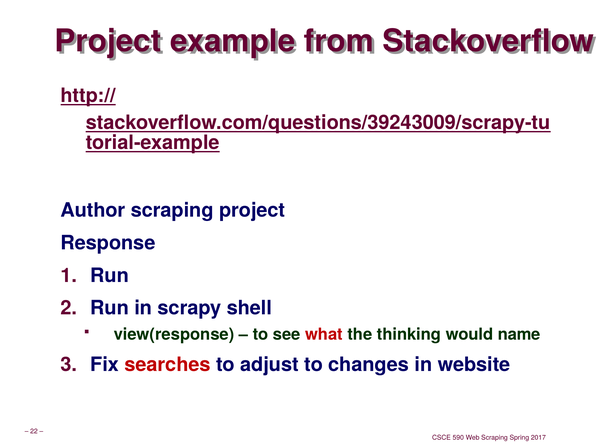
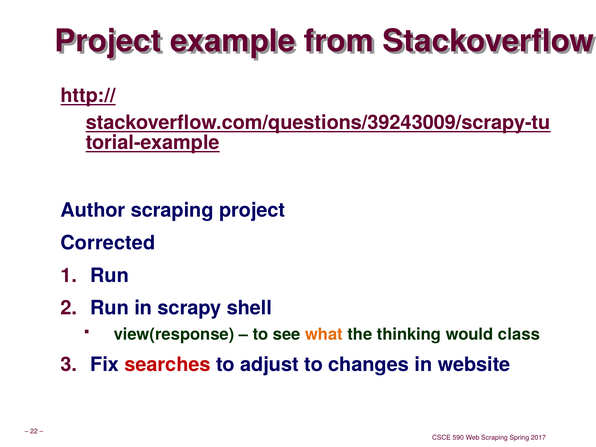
Response: Response -> Corrected (108, 243)
what colour: red -> orange (324, 334)
name: name -> class (519, 334)
